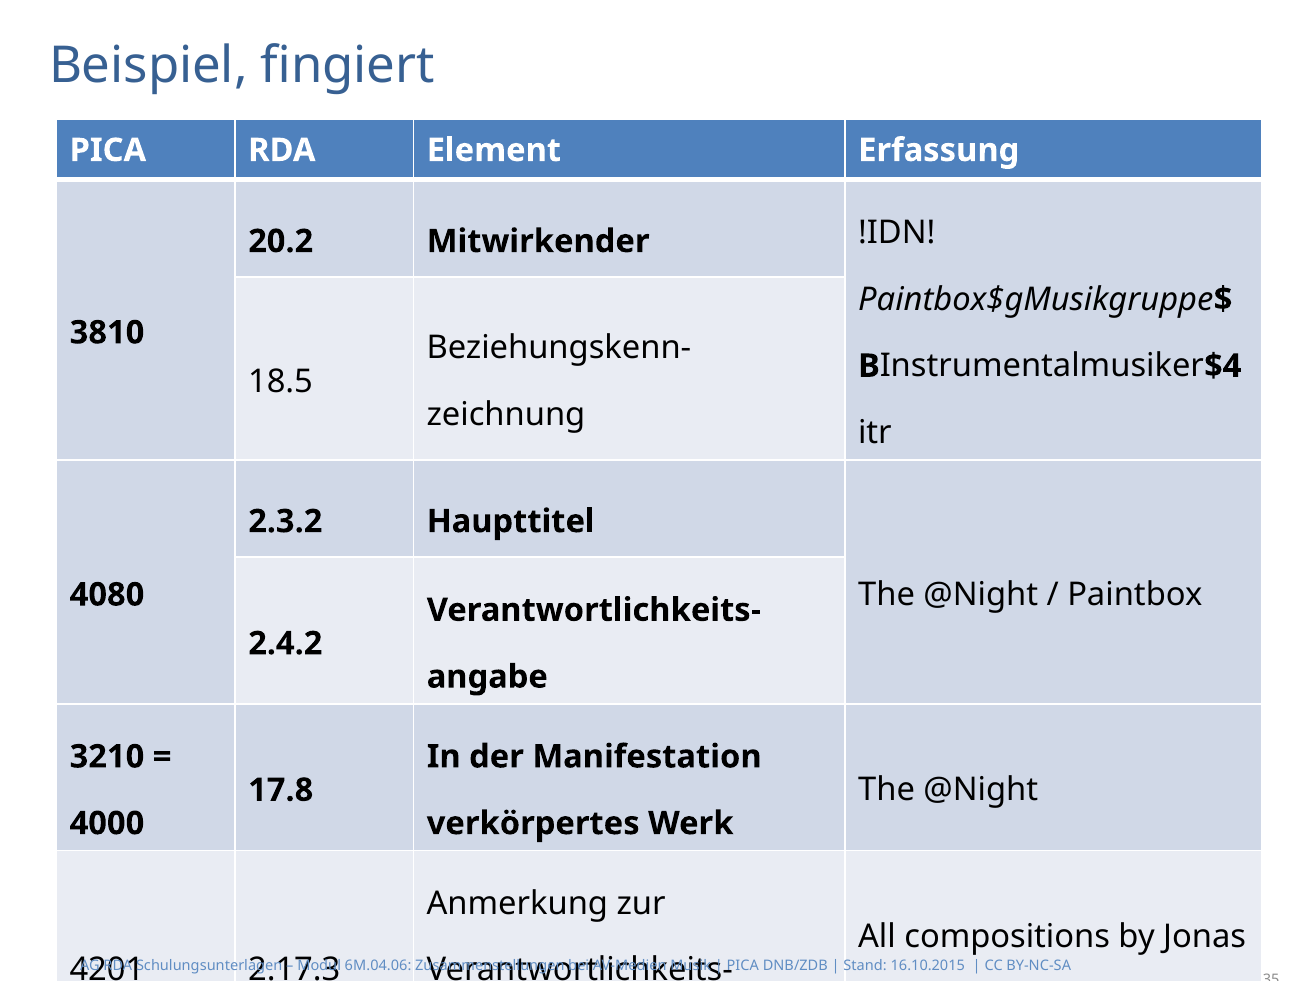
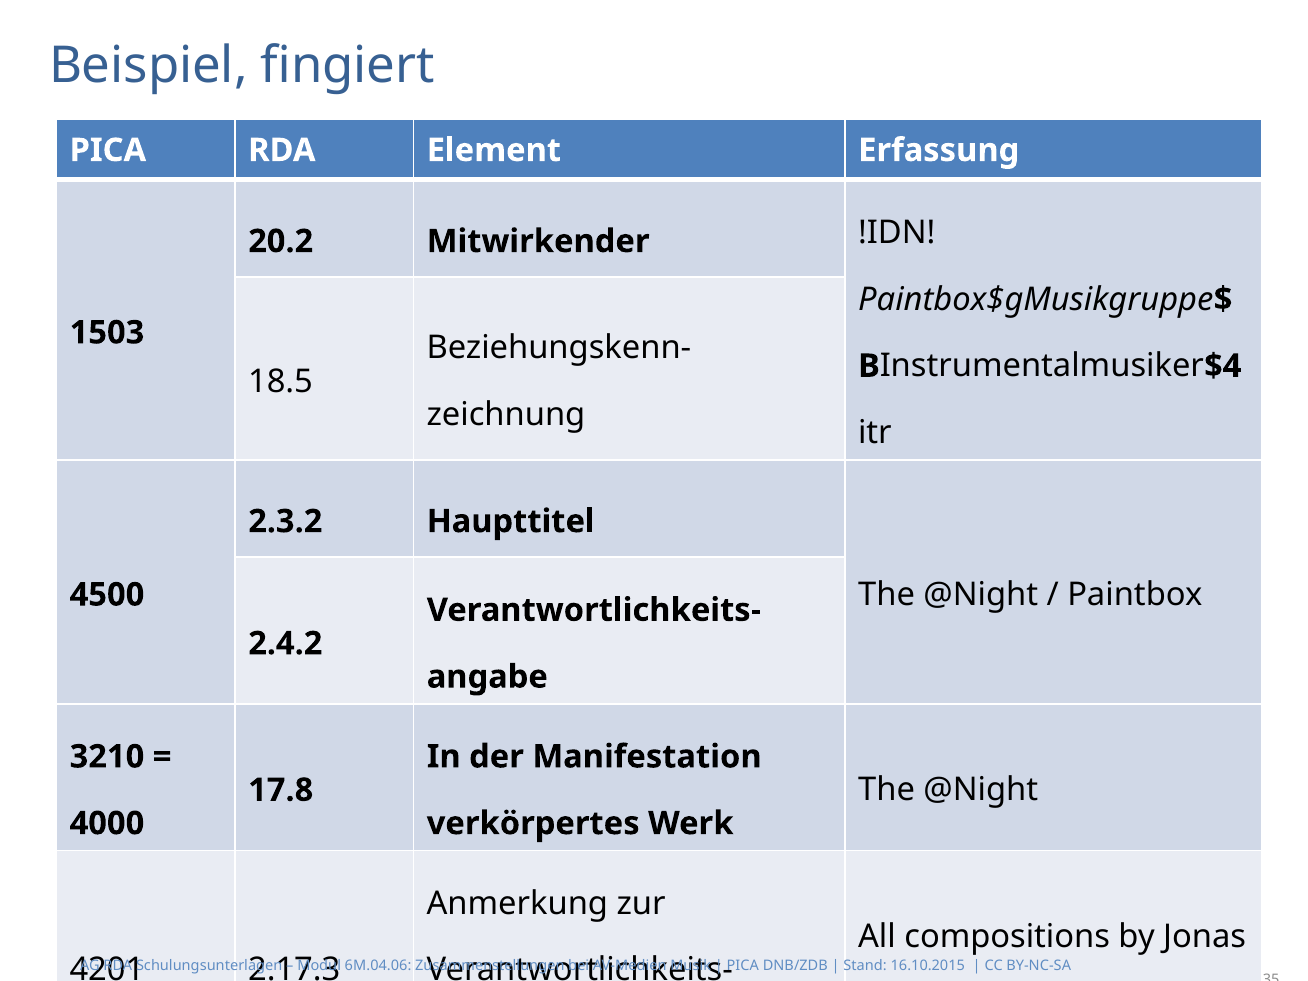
3810: 3810 -> 1503 (107, 333)
4080: 4080 -> 4500 (107, 595)
